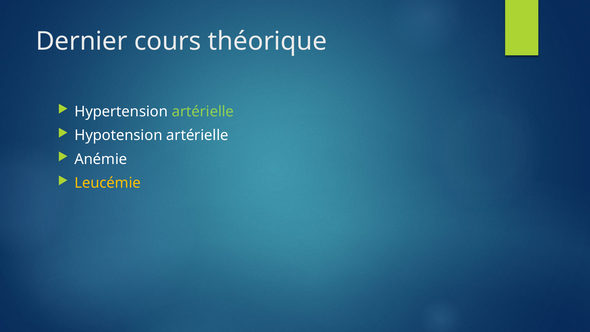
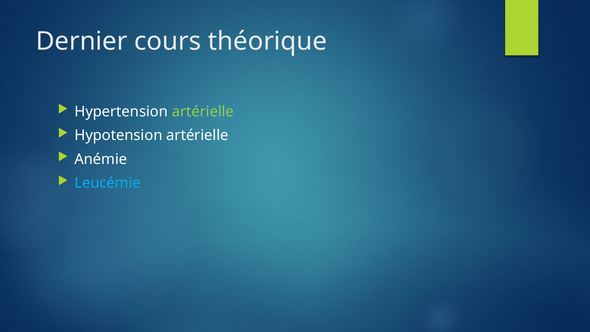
Leucémie colour: yellow -> light blue (108, 183)
